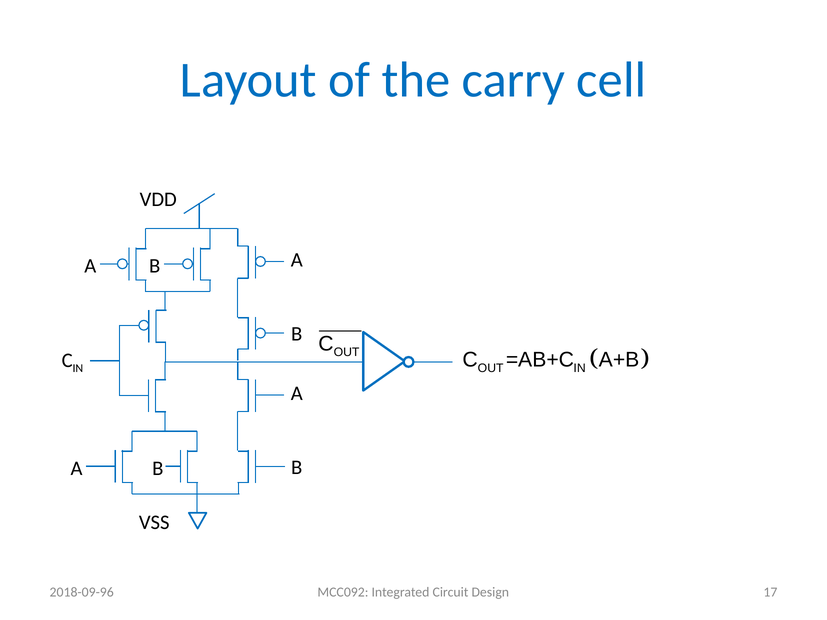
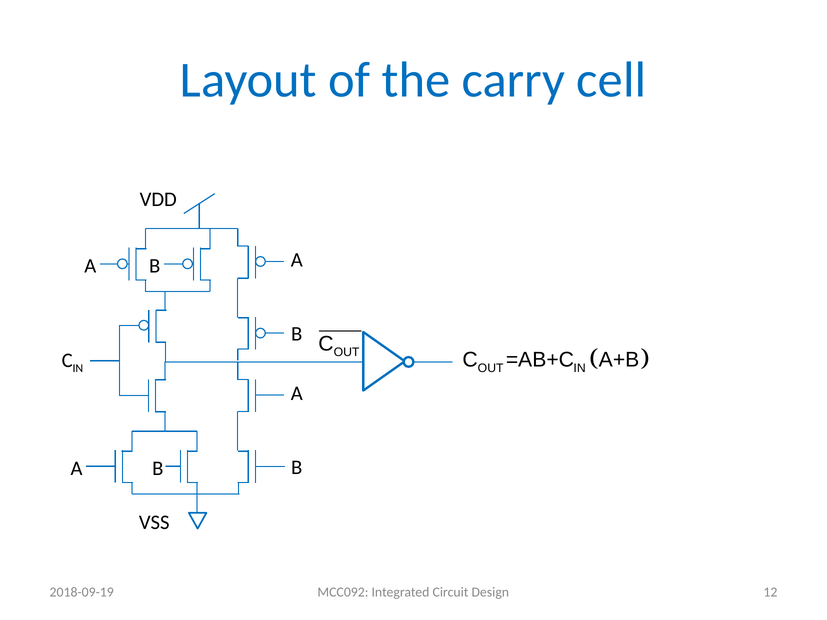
2018-09-96: 2018-09-96 -> 2018-09-19 (82, 592)
17: 17 -> 12 (770, 592)
